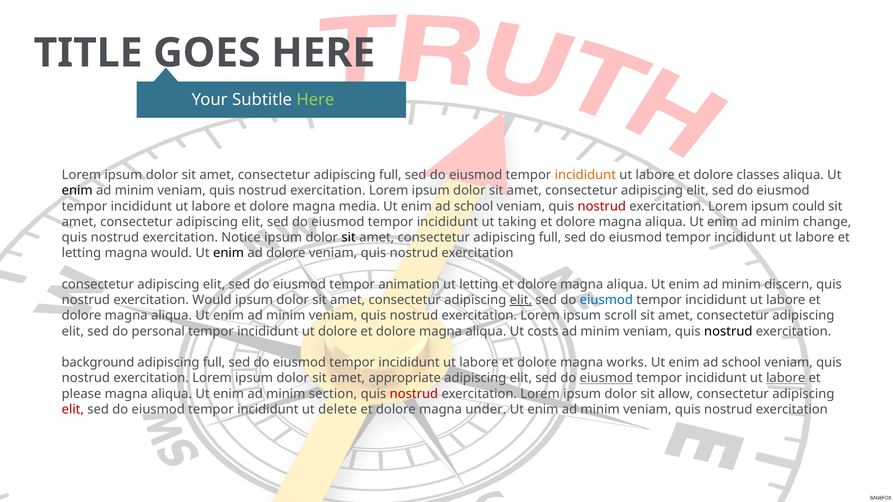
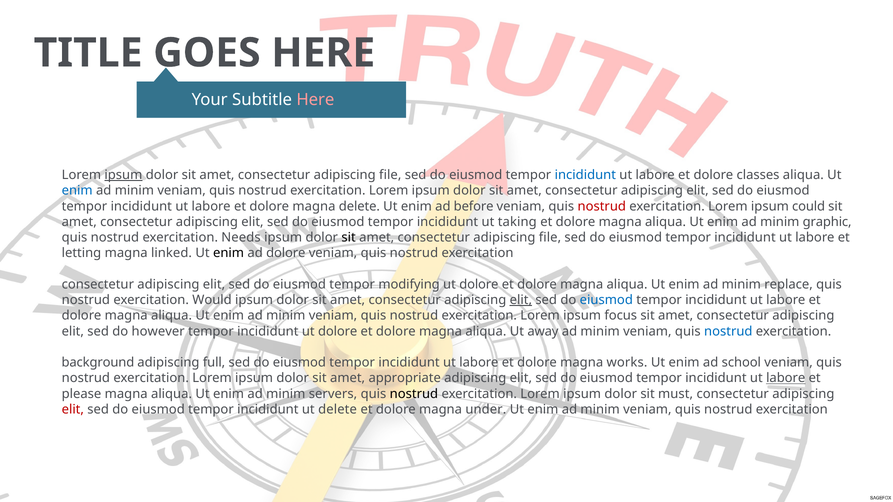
Here colour: light green -> pink (315, 100)
ipsum underline: none -> present (123, 175)
full: full -> file (390, 175)
incididunt colour: orange -> blue (585, 175)
enim colour: black -> blue (77, 191)
magna media: media -> delete (359, 206)
school: school -> before (474, 206)
change: change -> graphic (827, 222)
Notice: Notice -> Needs (241, 238)
full: full -> file (550, 238)
magna would: would -> linked (171, 253)
animation: animation -> modifying (409, 285)
letting: letting -> dolore (479, 285)
discern: discern -> replace (789, 285)
scroll: scroll -> focus (621, 316)
personal: personal -> however (158, 331)
costs: costs -> away (543, 331)
nostrud colour: black -> blue (728, 331)
eiusmod underline: present -> none (606, 378)
section: section -> servers (333, 394)
nostrud colour: red -> black (414, 394)
allow: allow -> must (676, 394)
